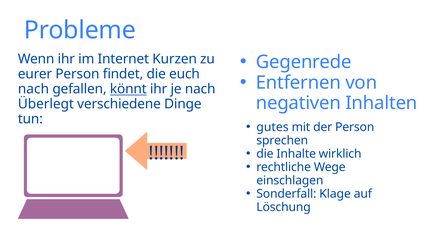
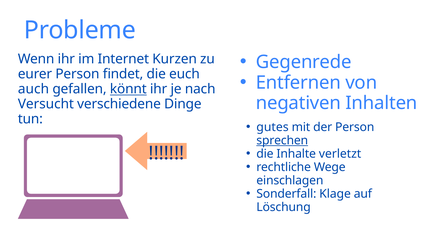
nach: nach -> auch (33, 89)
Überlegt: Überlegt -> Versucht (46, 104)
sprechen underline: none -> present (282, 141)
wirklich: wirklich -> verletzt (340, 154)
